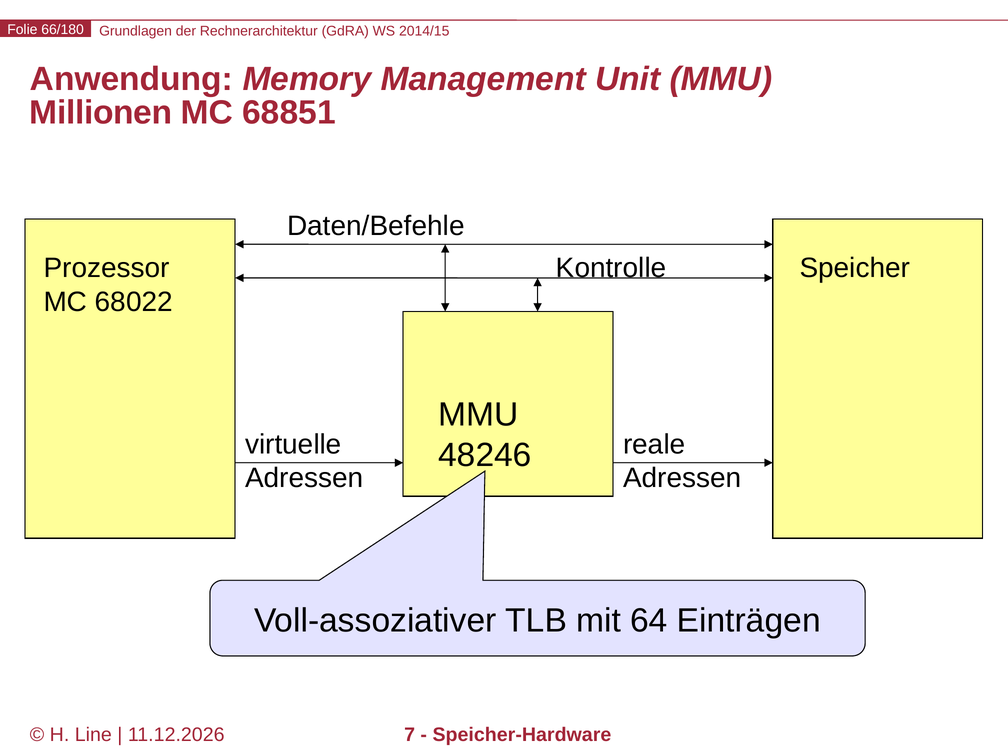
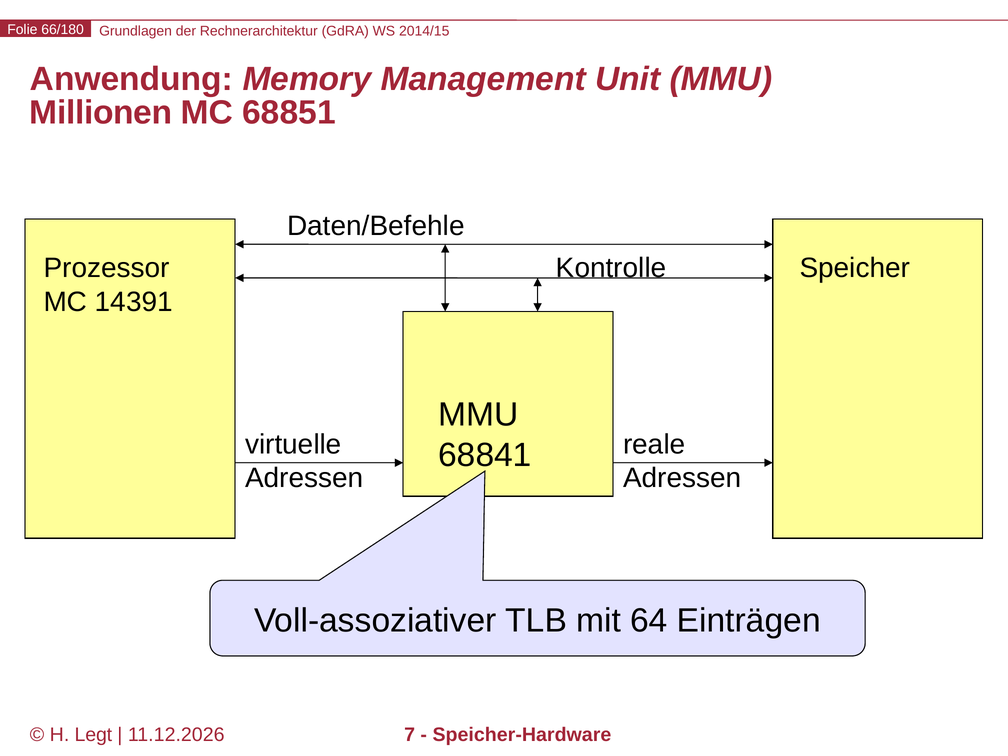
68022: 68022 -> 14391 (134, 302)
48246: 48246 -> 68841 (485, 455)
Line: Line -> Legt (93, 735)
